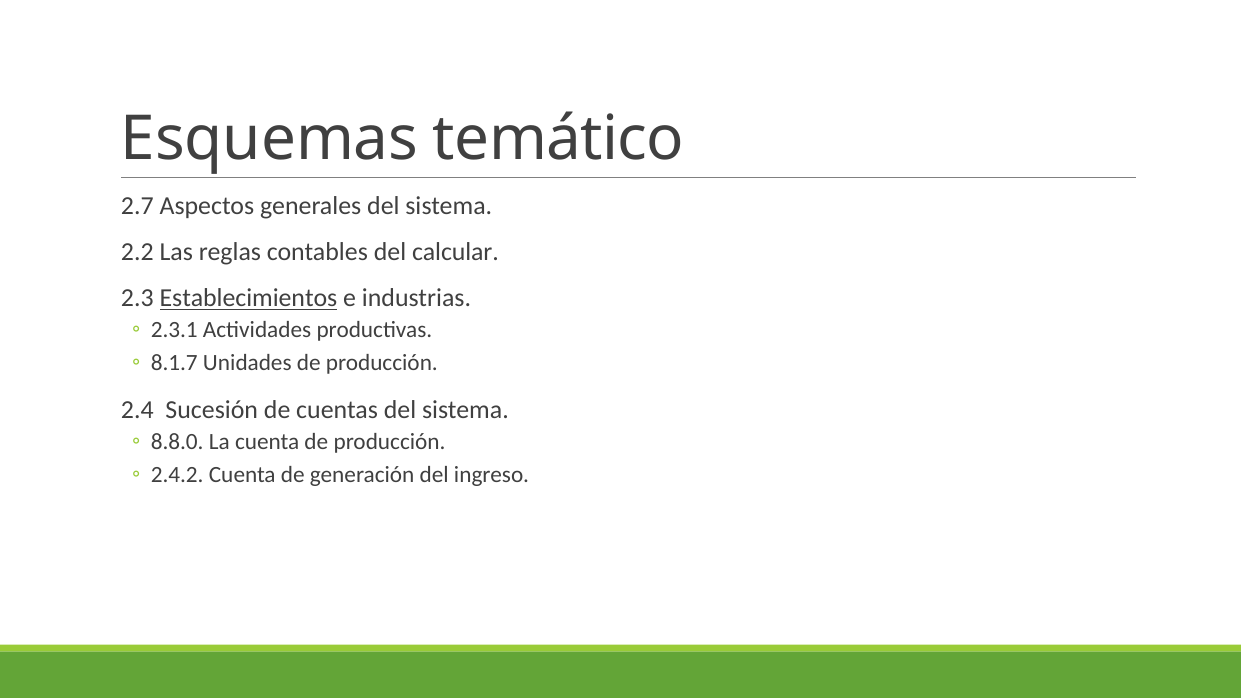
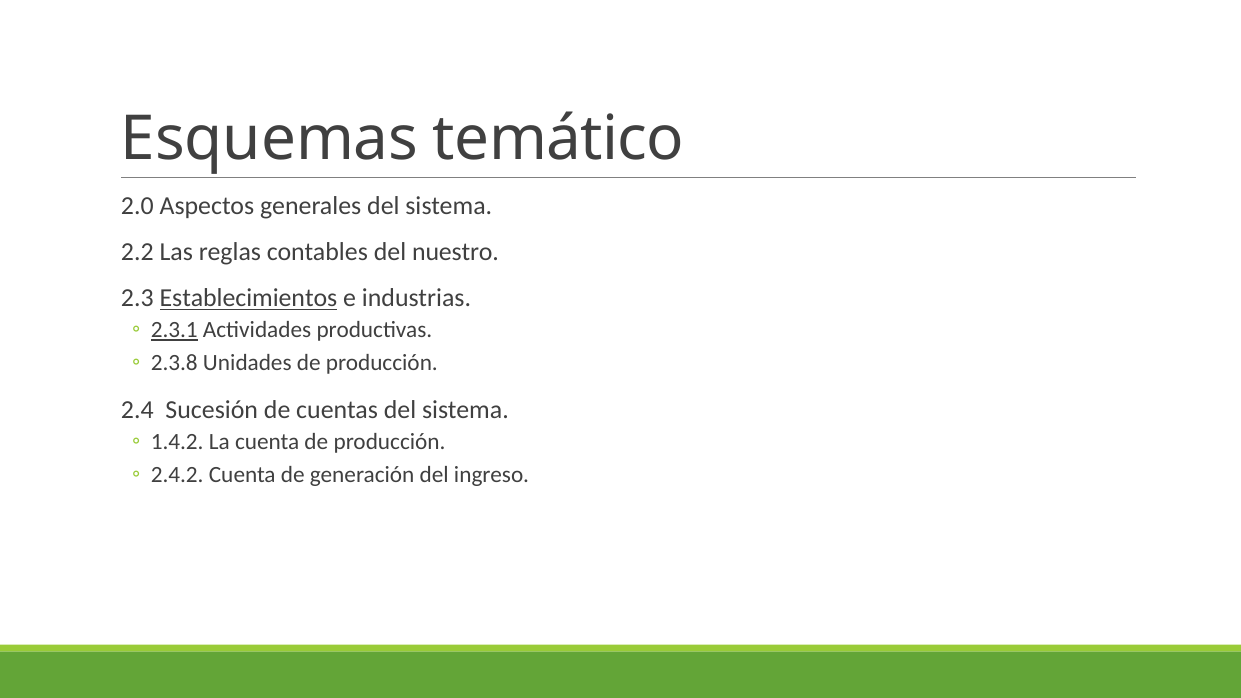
2.7: 2.7 -> 2.0 (137, 206)
calcular: calcular -> nuestro (456, 252)
2.3.1 underline: none -> present (174, 330)
8.1.7: 8.1.7 -> 2.3.8 (174, 363)
8.8.0: 8.8.0 -> 1.4.2 (177, 442)
